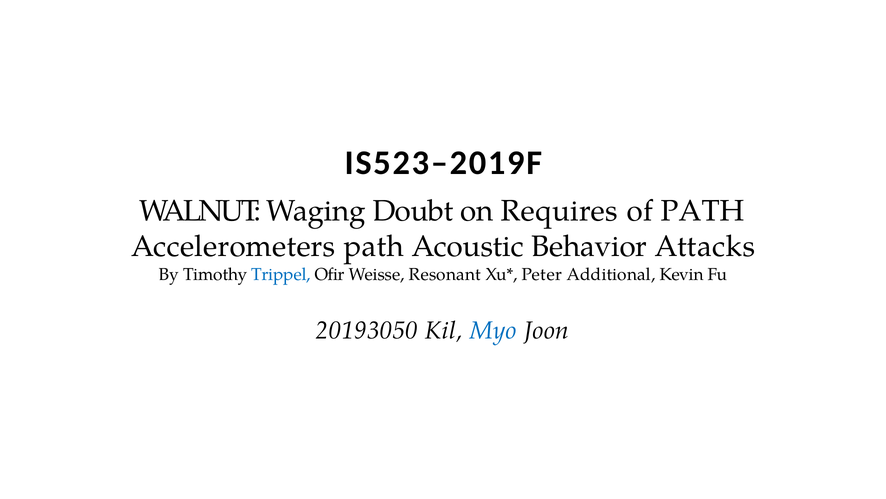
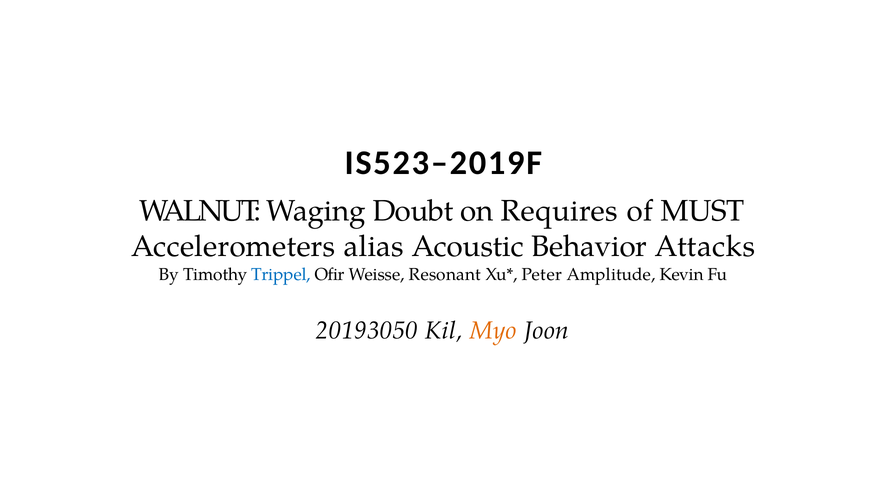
of PATH: PATH -> MUST (703, 211)
Accelerometers path: path -> alias (374, 246)
Additional: Additional -> Amplitude (611, 274)
Myo colour: blue -> orange (493, 330)
